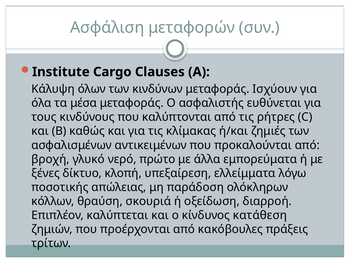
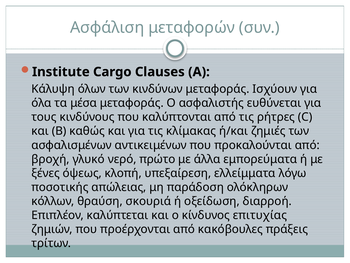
δίκτυο: δίκτυο -> όψεως (82, 173)
κατάθεση: κατάθεση -> επιτυχίας (260, 215)
